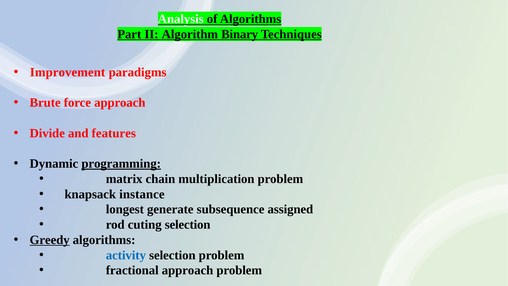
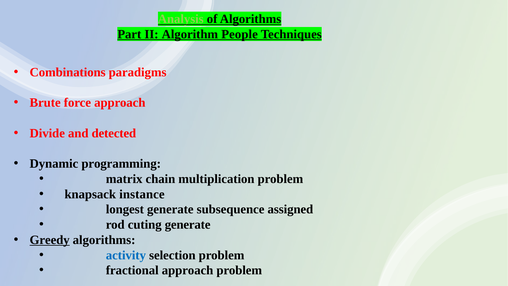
Analysis colour: white -> light green (181, 19)
Binary: Binary -> People (240, 34)
Improvement: Improvement -> Combinations (68, 72)
features: features -> detected (114, 133)
programming underline: present -> none (121, 164)
cuting selection: selection -> generate (188, 225)
